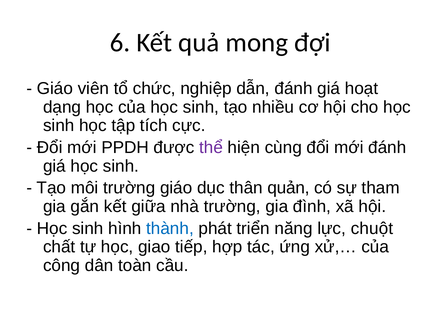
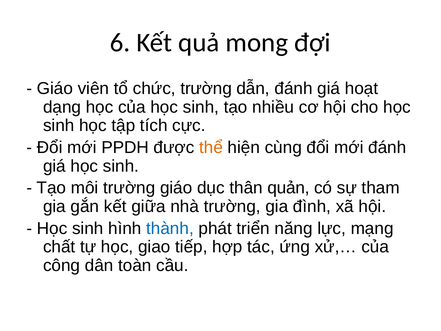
chức nghiệp: nghiệp -> trường (206, 89)
thể colour: purple -> orange (211, 147)
chuột: chuột -> mạng (372, 228)
